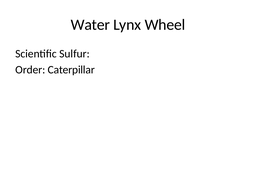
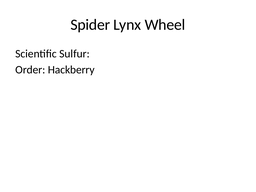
Water: Water -> Spider (90, 25)
Caterpillar: Caterpillar -> Hackberry (71, 70)
